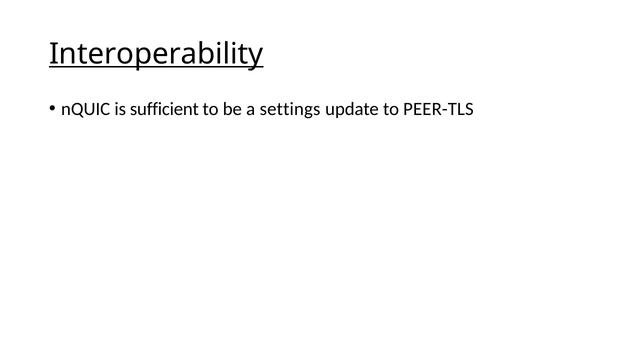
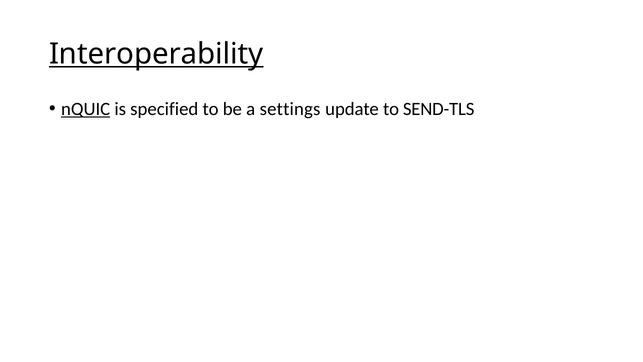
nQUIC underline: none -> present (86, 109)
sufficient: sufficient -> specified (164, 109)
PEER-TLS: PEER-TLS -> SEND-TLS (439, 109)
